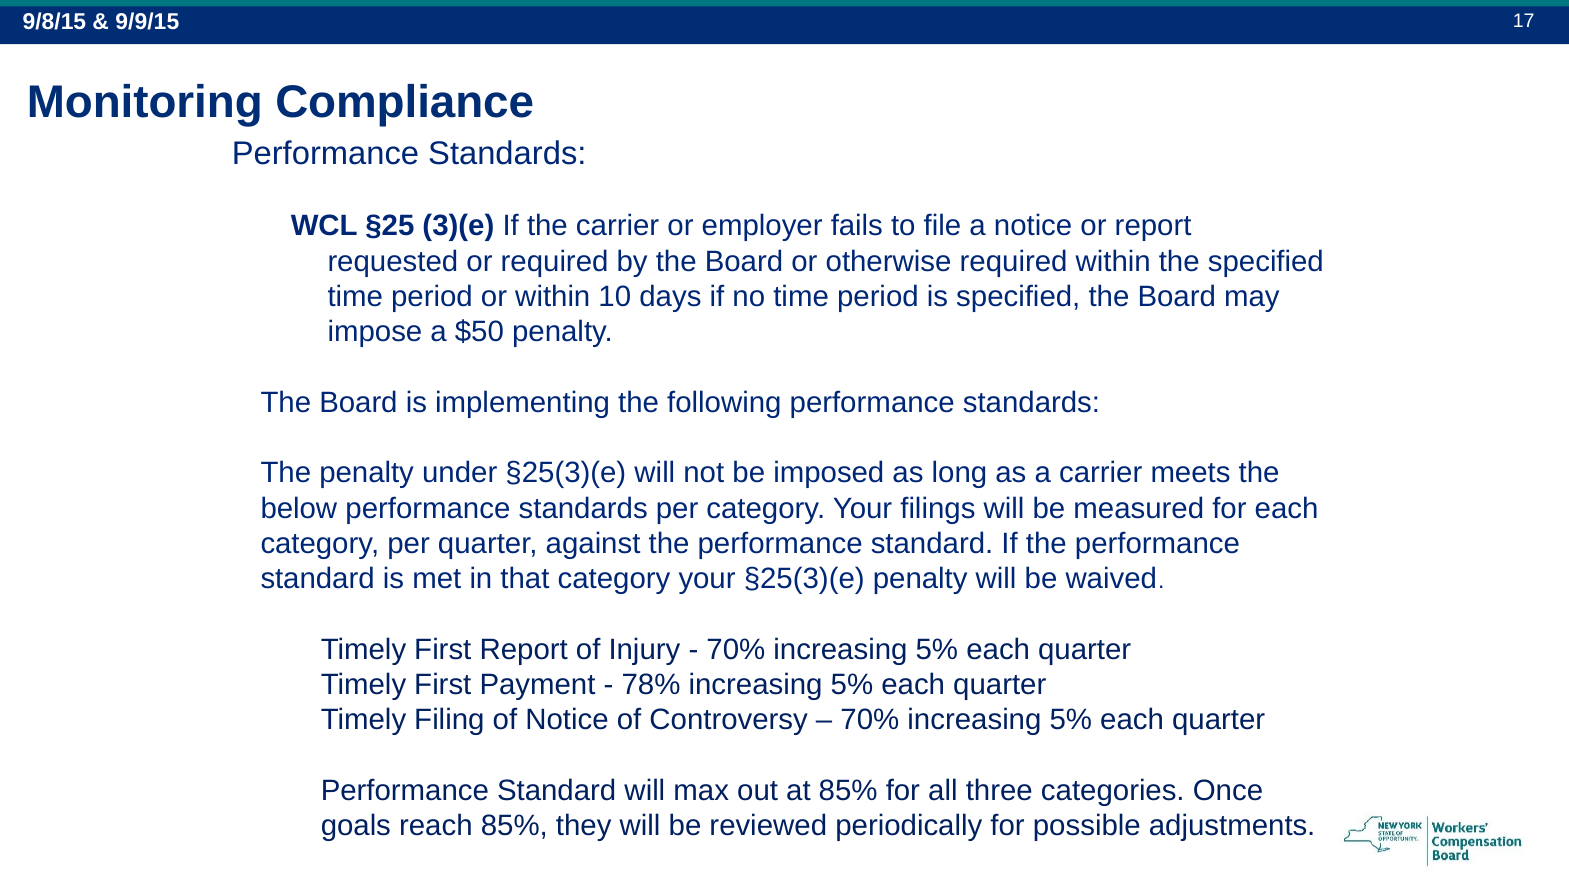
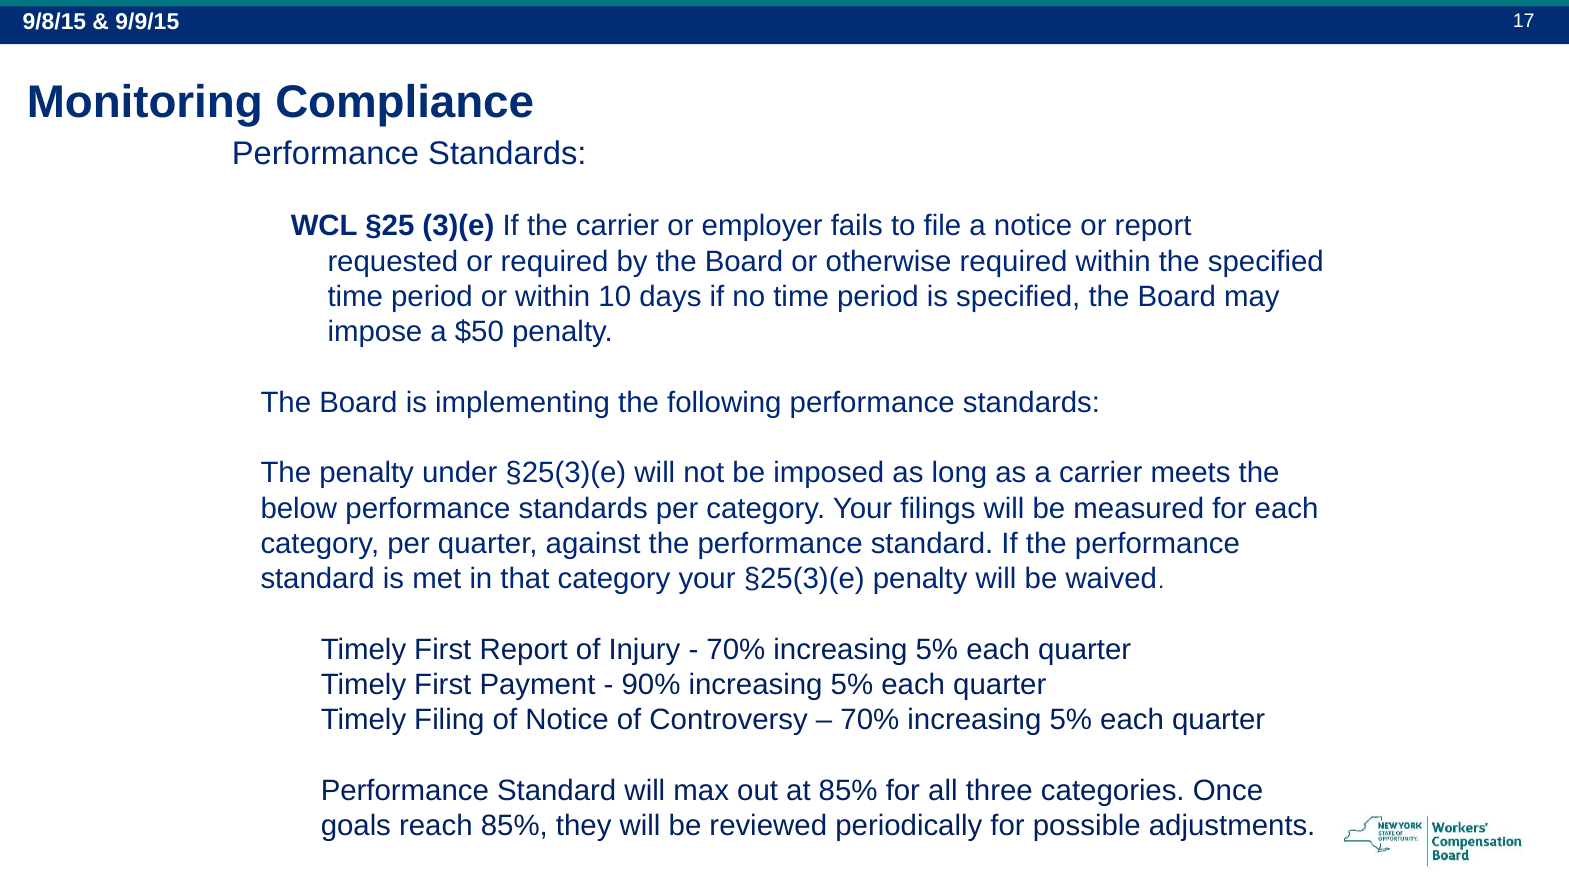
78%: 78% -> 90% (651, 685)
